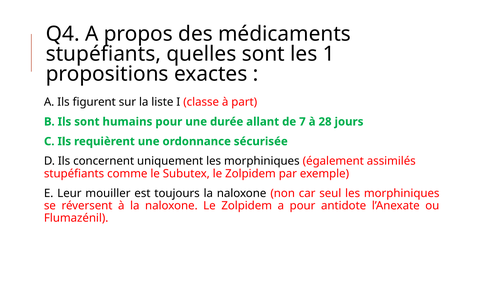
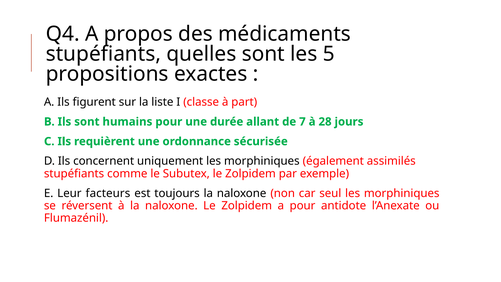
1: 1 -> 5 (329, 54)
mouiller: mouiller -> facteurs (108, 193)
